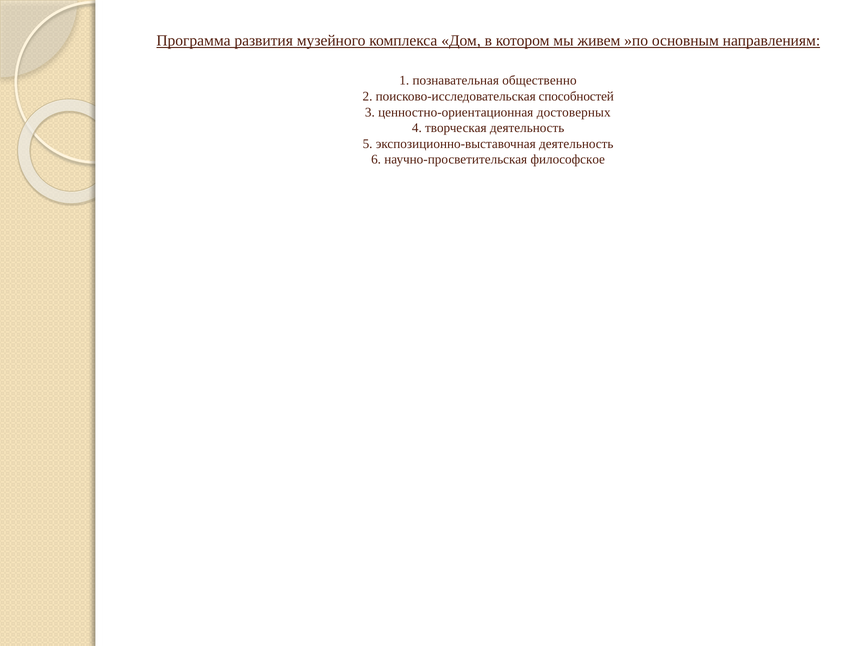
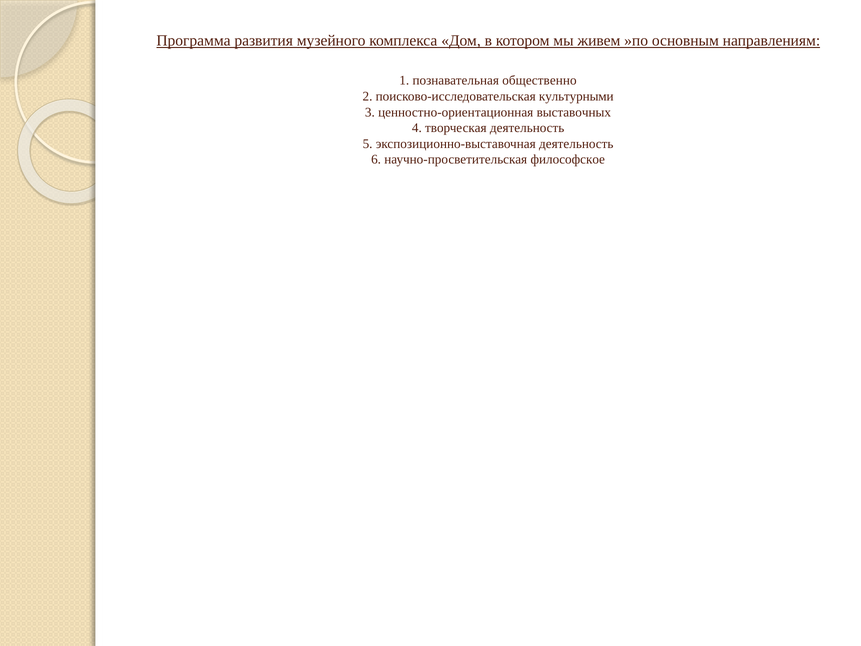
способностей: способностей -> культурными (576, 96)
достоверных: достоверных -> выставочных (574, 112)
